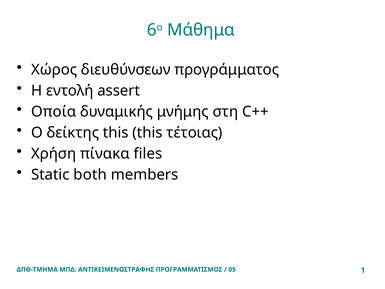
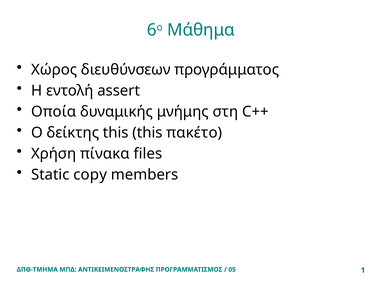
τέτοιας: τέτοιας -> πακέτο (194, 133)
both: both -> copy (90, 175)
